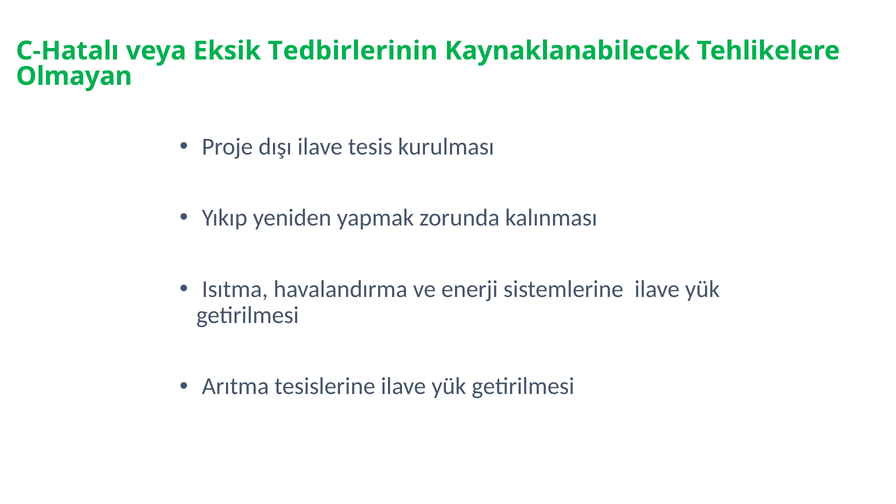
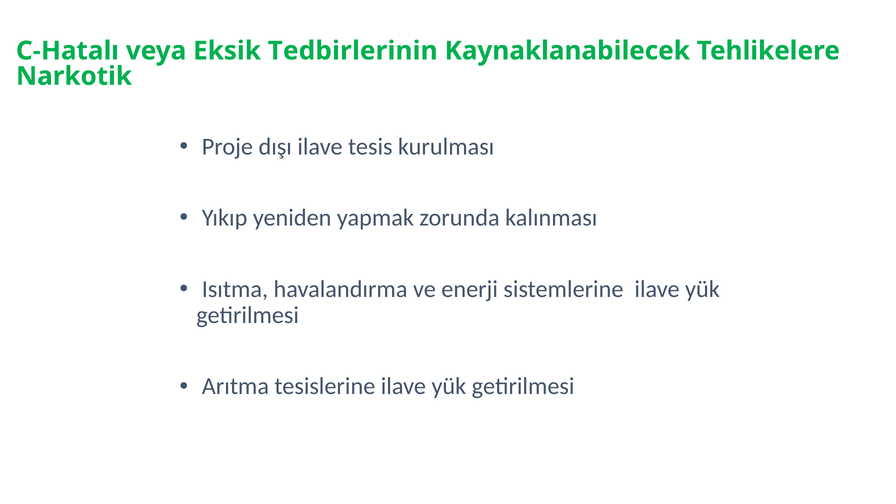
Olmayan: Olmayan -> Narkotik (74, 76)
